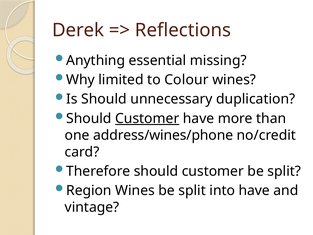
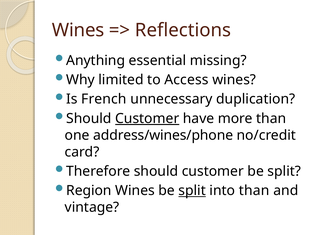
Derek: Derek -> Wines (78, 30)
Colour: Colour -> Access (186, 80)
Is Should: Should -> French (104, 99)
split underline: none -> present (192, 190)
into have: have -> than (254, 190)
